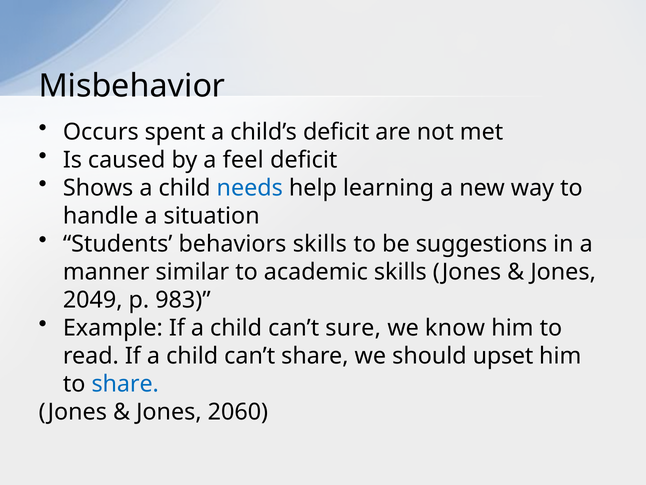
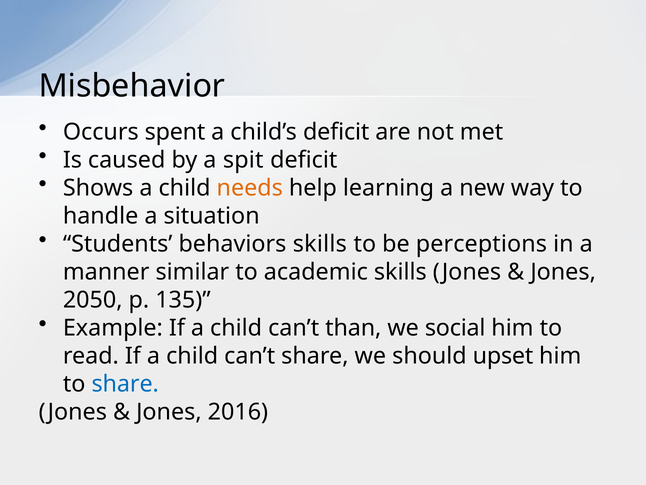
feel: feel -> spit (243, 160)
needs colour: blue -> orange (250, 188)
suggestions: suggestions -> perceptions (481, 244)
2049: 2049 -> 2050 (93, 300)
983: 983 -> 135 (183, 300)
sure: sure -> than (353, 328)
know: know -> social (455, 328)
2060: 2060 -> 2016 (238, 412)
